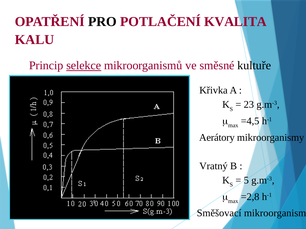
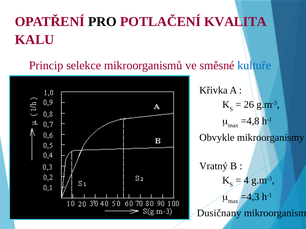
selekce underline: present -> none (84, 66)
kultuře colour: black -> blue (254, 66)
23: 23 -> 26 (249, 105)
=4,5: =4,5 -> =4,8 (250, 121)
Aerátory: Aerátory -> Obvykle (217, 138)
5: 5 -> 4 (246, 181)
=2,8: =2,8 -> =4,3 (250, 197)
Směšovací: Směšovací -> Dusičnany (219, 214)
